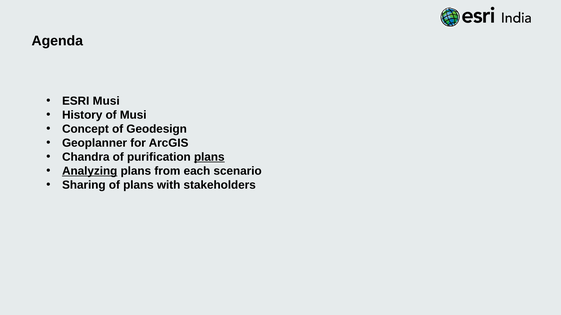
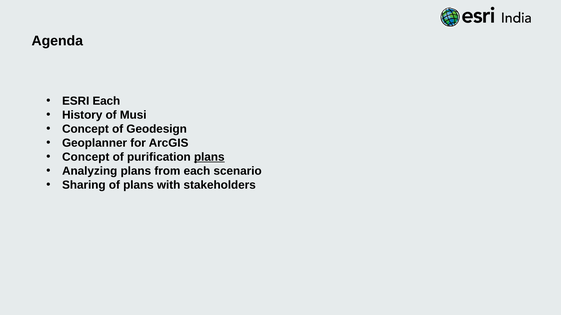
ESRI Musi: Musi -> Each (106, 101)
Chandra: Chandra -> Concept (86, 157)
Analyzing underline: present -> none (90, 171)
